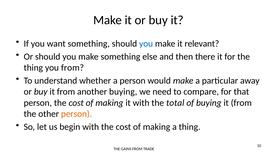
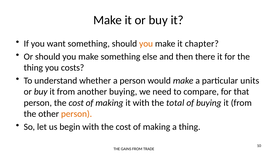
you colour: blue -> orange (146, 44)
relevant: relevant -> chapter (202, 44)
you from: from -> costs (73, 68)
away: away -> units (250, 81)
